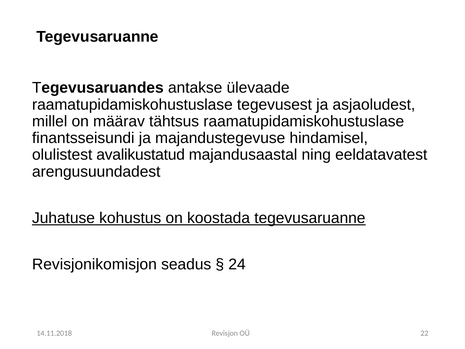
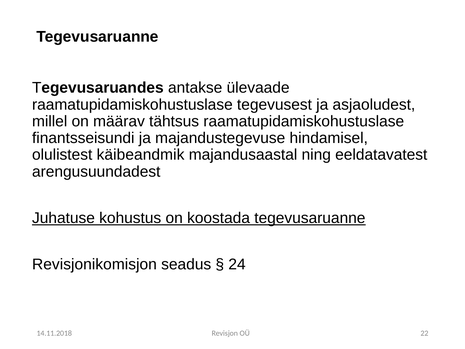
avalikustatud: avalikustatud -> käibeandmik (141, 155)
